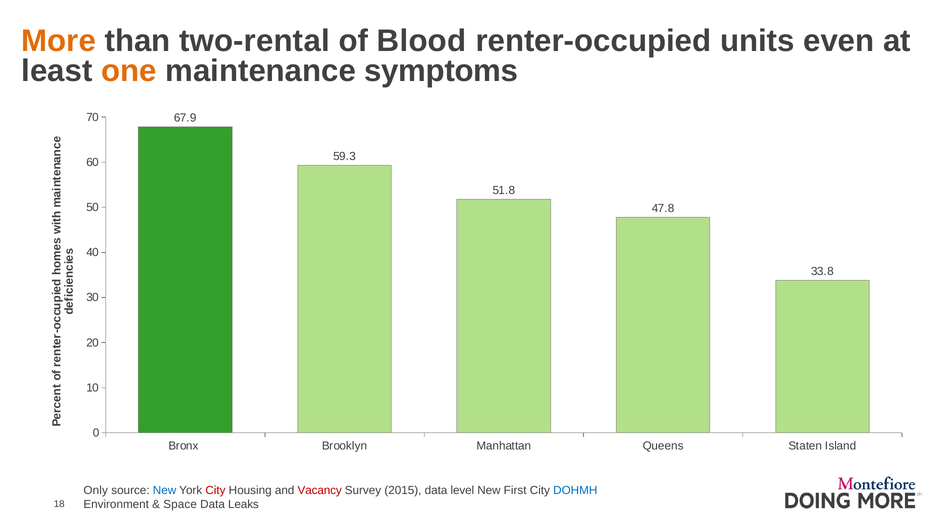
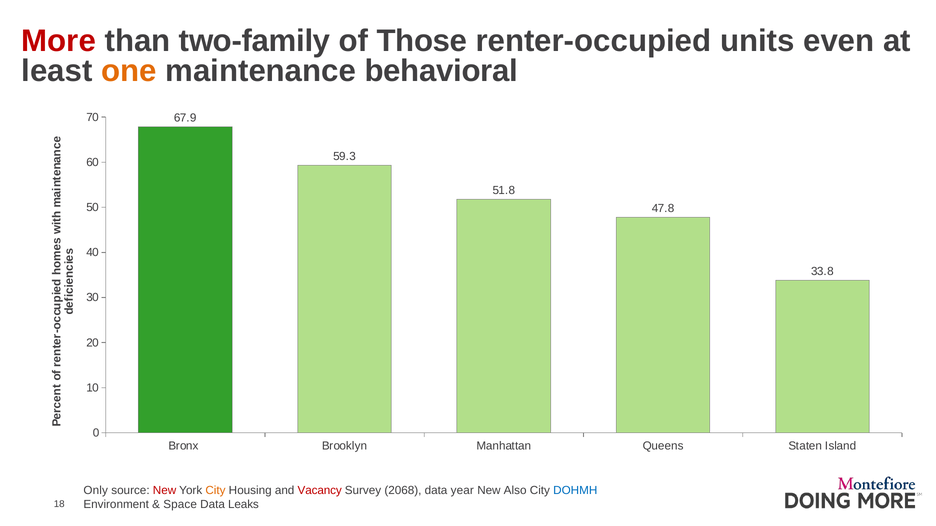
More colour: orange -> red (59, 41)
two-rental: two-rental -> two-family (255, 41)
Blood: Blood -> Those (422, 41)
symptoms: symptoms -> behavioral (441, 71)
New colour: blue -> red (165, 491)
City colour: red -> orange (215, 491)
2015: 2015 -> 2068 (403, 491)
level: level -> year (462, 491)
First: First -> Also (515, 491)
